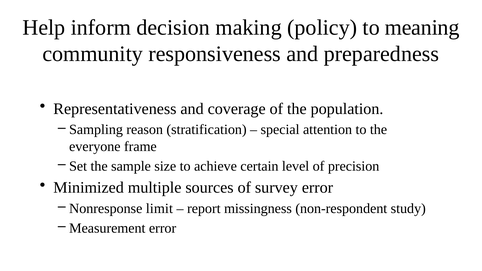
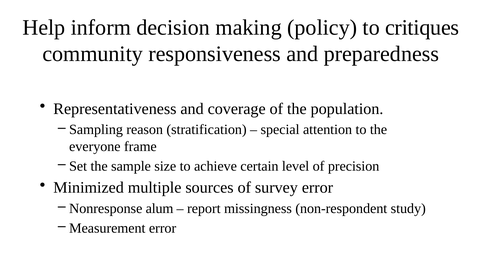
meaning: meaning -> critiques (422, 27)
limit: limit -> alum (160, 209)
